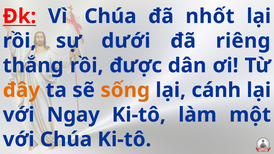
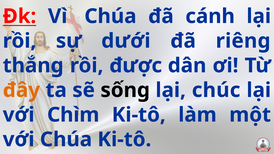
nhốt: nhốt -> cánh (210, 16)
sống colour: orange -> black (125, 90)
cánh: cánh -> chúc (216, 90)
Ngay: Ngay -> Chìm (73, 115)
